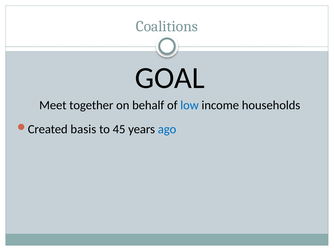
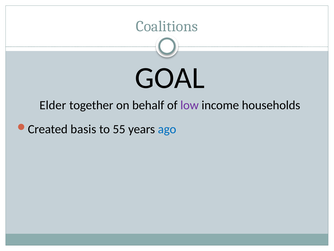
Meet: Meet -> Elder (53, 105)
low colour: blue -> purple (190, 105)
45: 45 -> 55 (119, 129)
